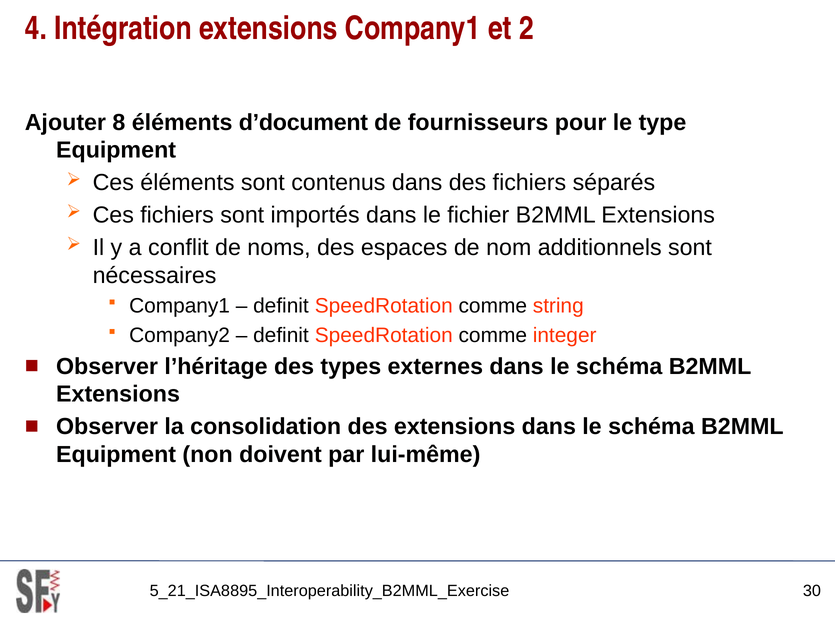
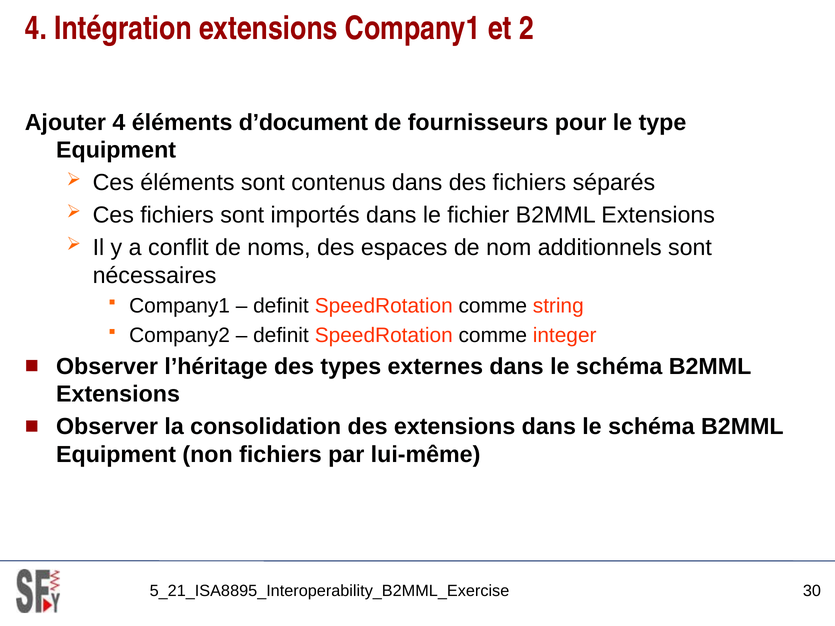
Ajouter 8: 8 -> 4 (119, 123)
non doivent: doivent -> fichiers (280, 455)
